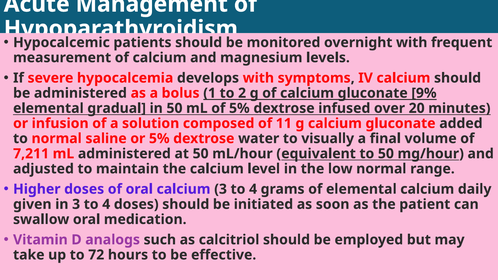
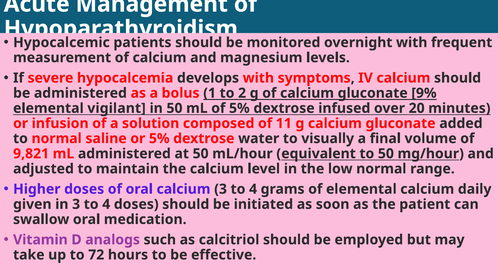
gradual: gradual -> vigilant (117, 108)
7,211: 7,211 -> 9,821 (31, 154)
